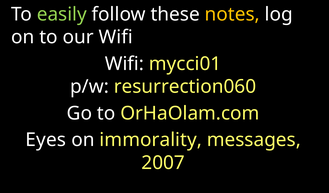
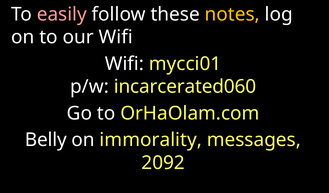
easily colour: light green -> pink (62, 14)
resurrection060: resurrection060 -> incarcerated060 (185, 86)
Eyes: Eyes -> Belly (46, 140)
2007: 2007 -> 2092 (163, 163)
